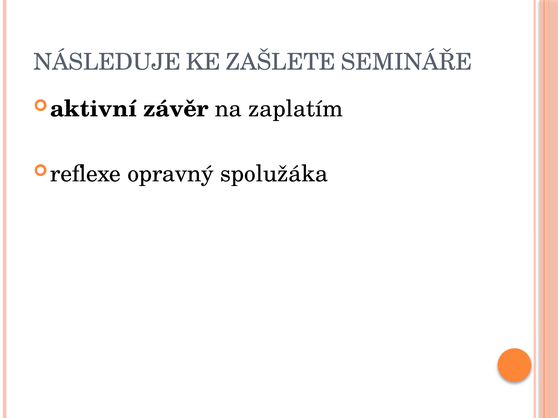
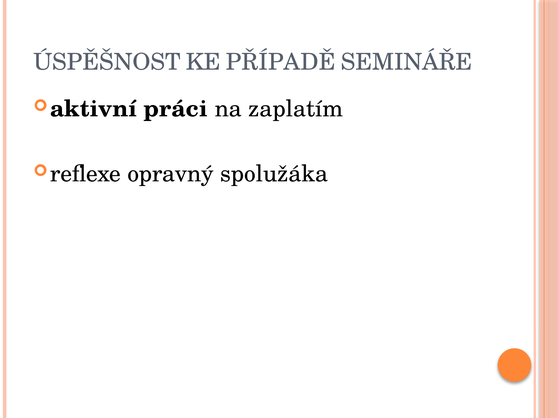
NÁSLEDUJE: NÁSLEDUJE -> ÚSPĚŠNOST (107, 62)
ZAŠLETE: ZAŠLETE -> PŘÍPADĚ (281, 62)
závěr: závěr -> práci (176, 109)
